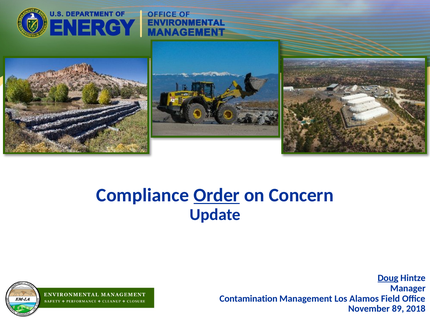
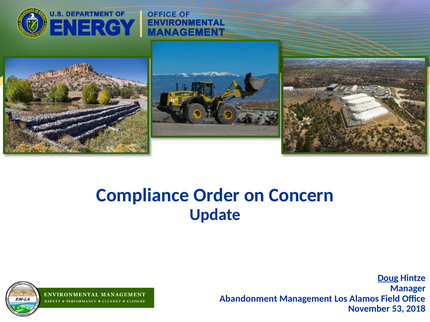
Order underline: present -> none (217, 196)
Contamination: Contamination -> Abandonment (248, 299)
89: 89 -> 53 (398, 309)
